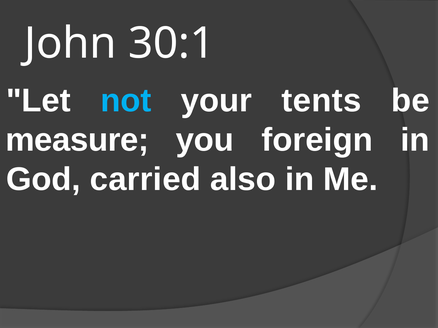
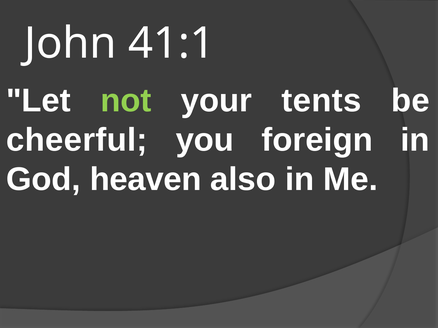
30:1: 30:1 -> 41:1 (171, 44)
not colour: light blue -> light green (126, 101)
measure: measure -> cheerful (77, 140)
carried: carried -> heaven (146, 180)
